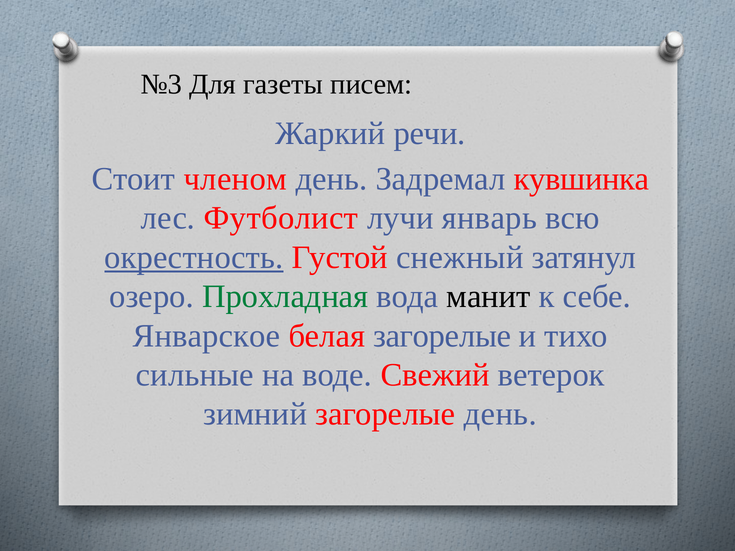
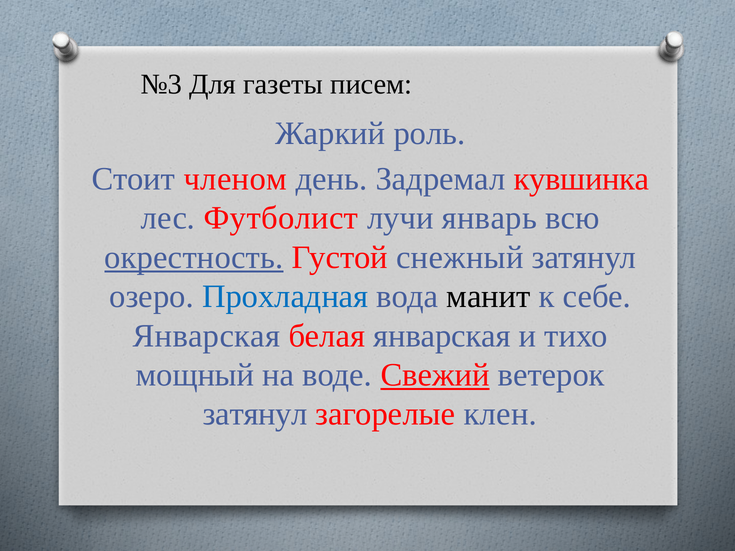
речи: речи -> роль (429, 133)
Прохладная colour: green -> blue (285, 297)
Январское: Январское -> Январская (206, 336)
белая загорелые: загорелые -> январская (442, 336)
сильные: сильные -> мощный (195, 375)
Свежий underline: none -> present (435, 375)
зимний: зимний -> затянул (255, 414)
загорелые день: день -> клен (500, 414)
